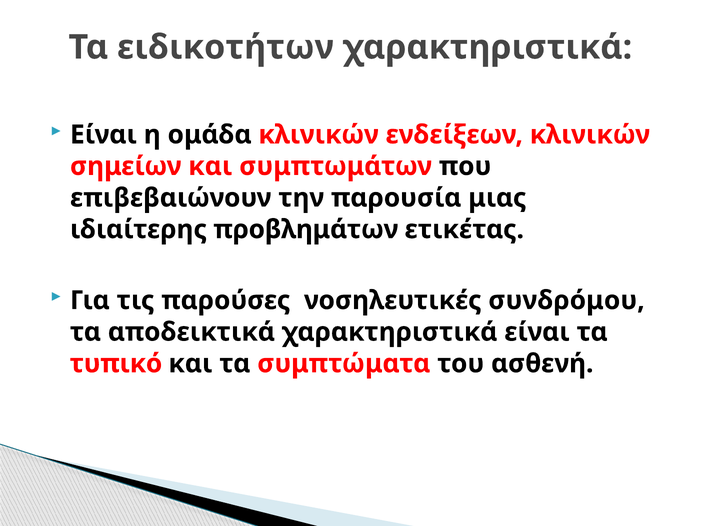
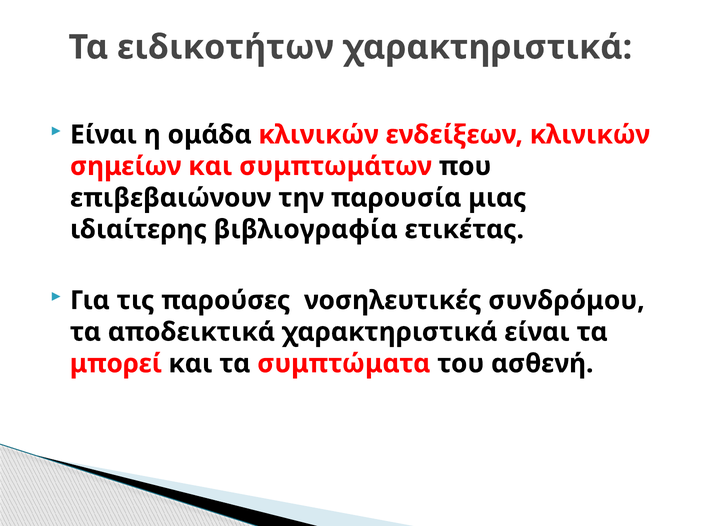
προβλημάτων: προβλημάτων -> βιβλιογραφία (306, 229)
τυπικό: τυπικό -> μπορεί (116, 363)
